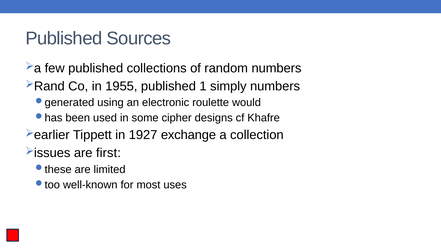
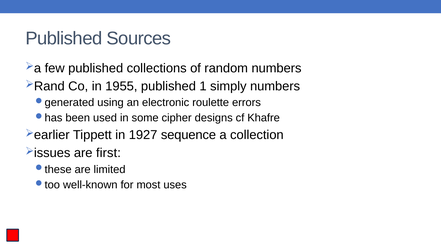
would: would -> errors (246, 103)
exchange: exchange -> sequence (188, 135)
